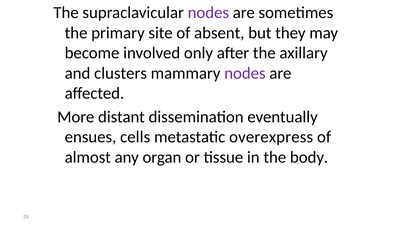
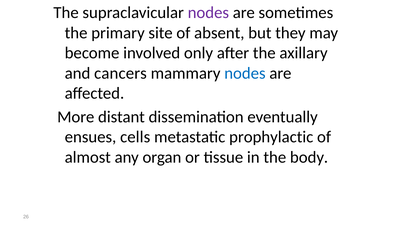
clusters: clusters -> cancers (120, 73)
nodes colour: purple -> blue (245, 73)
overexpress: overexpress -> prophylactic (271, 137)
